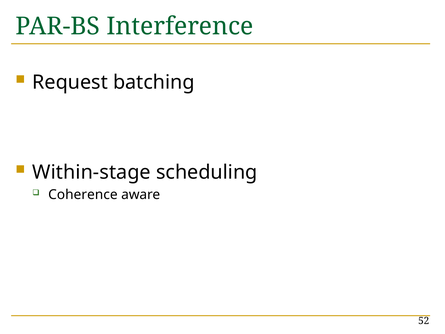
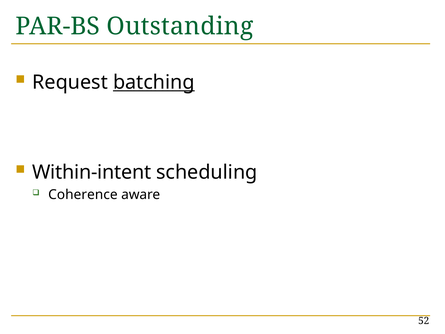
Interference: Interference -> Outstanding (180, 26)
batching underline: none -> present (154, 82)
Within-stage: Within-stage -> Within-intent (92, 172)
